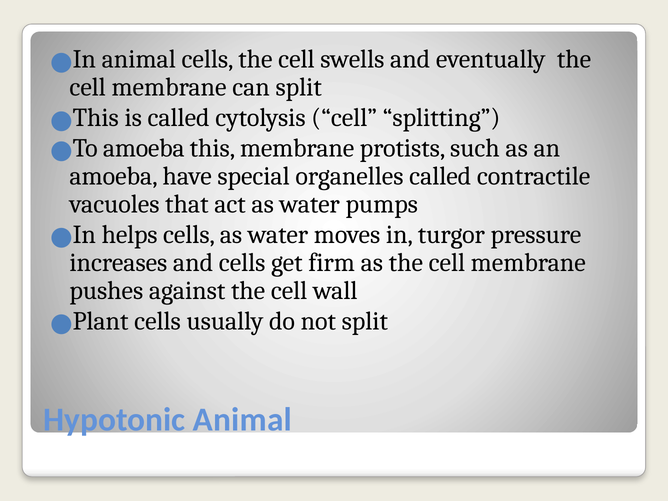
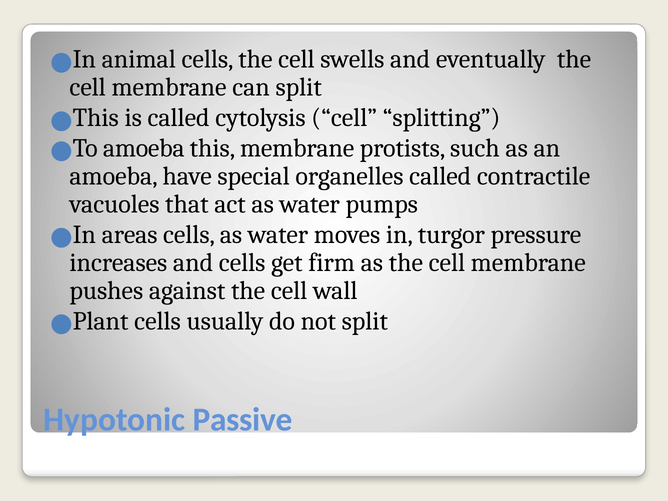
helps: helps -> areas (130, 235)
Hypotonic Animal: Animal -> Passive (243, 420)
